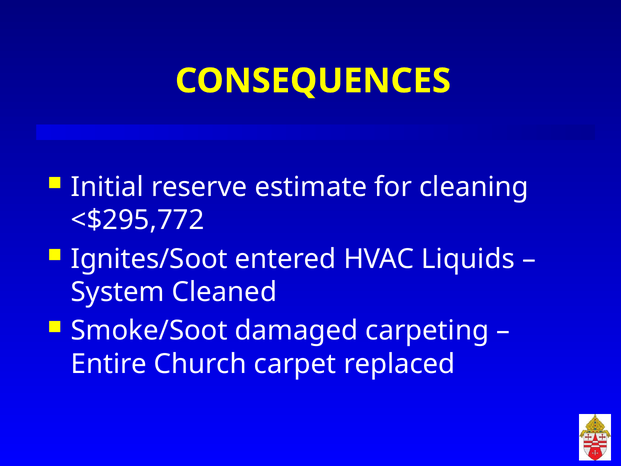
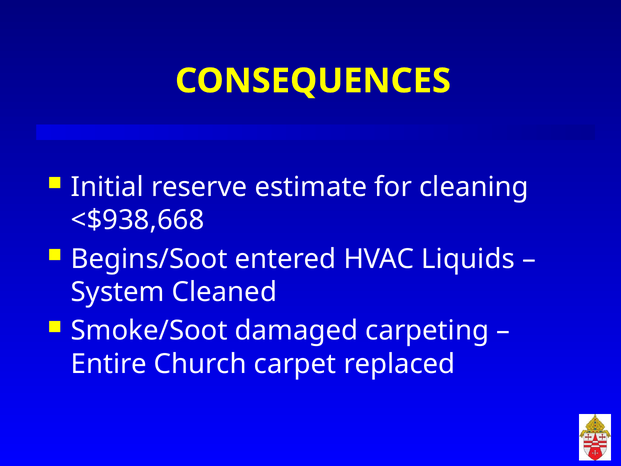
<$295,772: <$295,772 -> <$938,668 (138, 220)
Ignites/Soot: Ignites/Soot -> Begins/Soot (149, 259)
